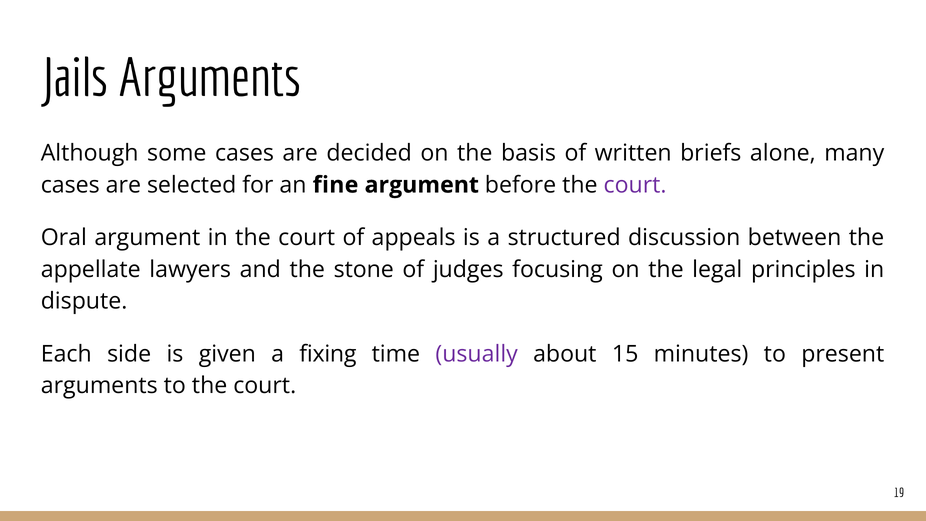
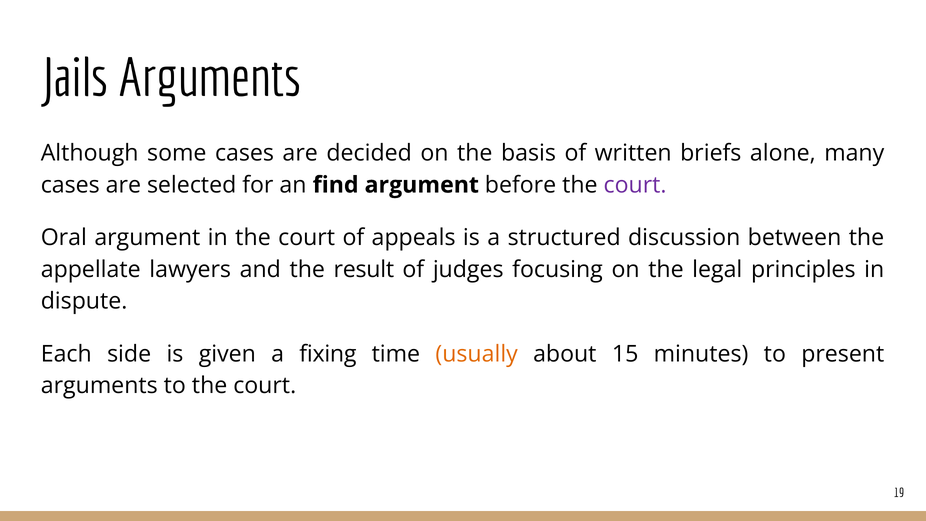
fine: fine -> find (336, 185)
stone: stone -> result (364, 269)
usually colour: purple -> orange (477, 354)
